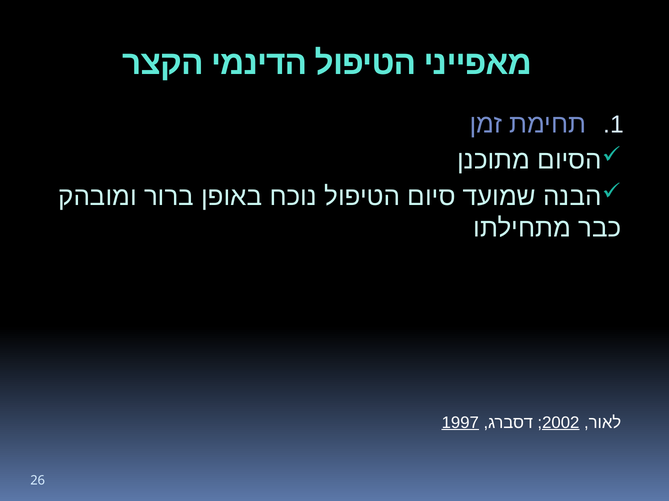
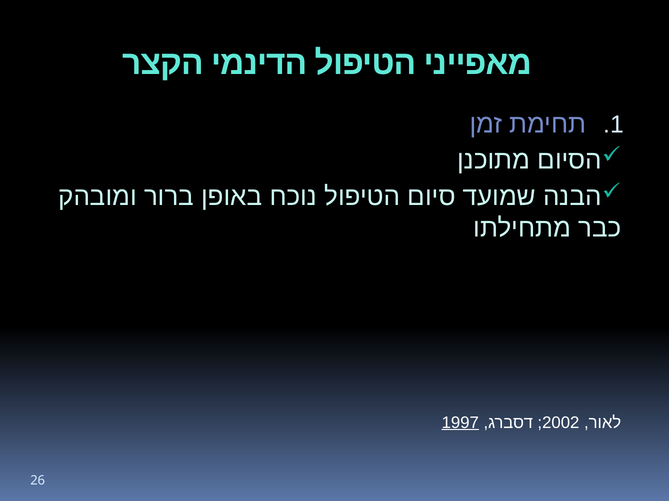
2002 underline: present -> none (561, 423)
